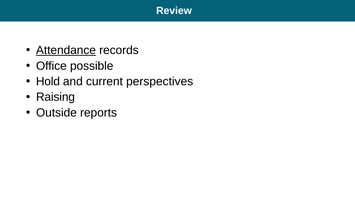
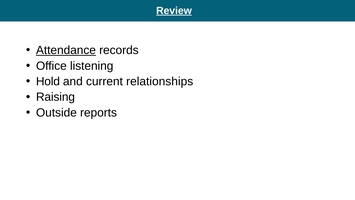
Review underline: none -> present (174, 11)
possible: possible -> listening (92, 66)
perspectives: perspectives -> relationships (160, 81)
